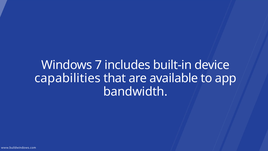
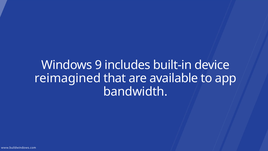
7: 7 -> 9 (98, 65)
capabilities: capabilities -> reimagined (68, 78)
